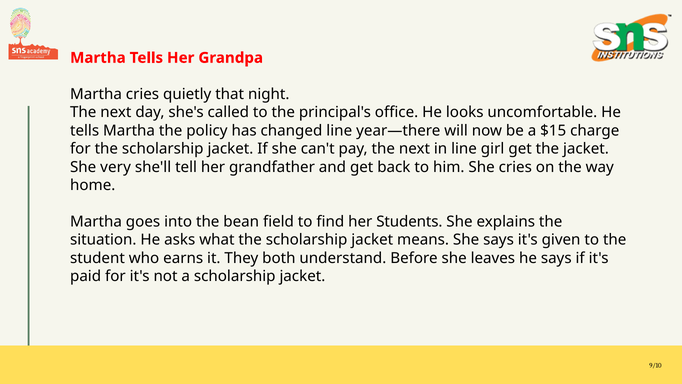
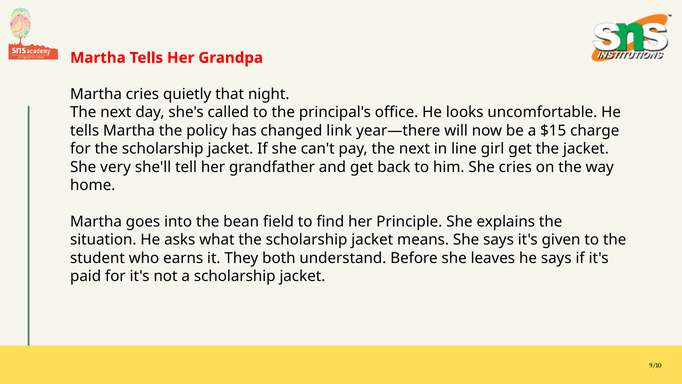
changed line: line -> link (339, 131)
Students: Students -> Principle (409, 221)
